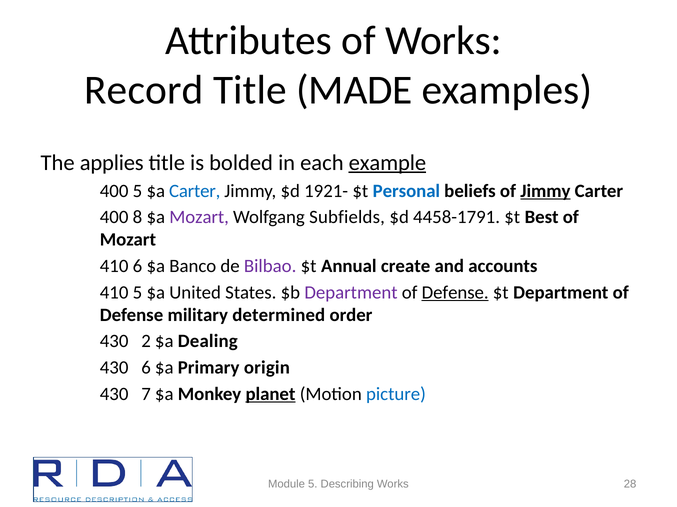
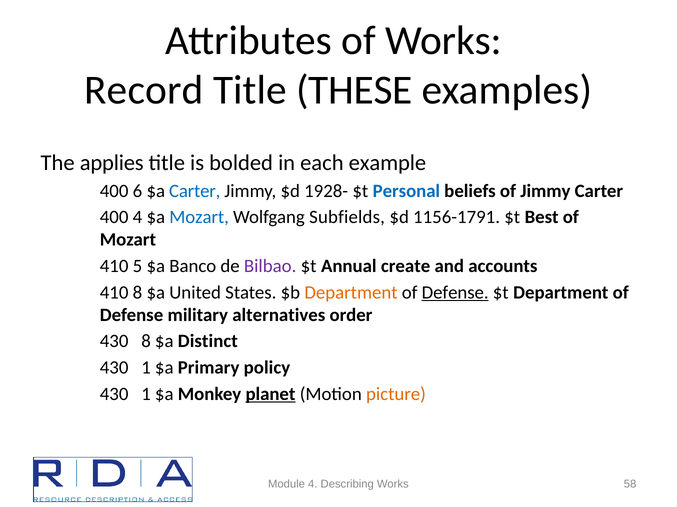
MADE: MADE -> THESE (354, 90)
example underline: present -> none (387, 163)
400 5: 5 -> 6 (137, 191)
1921-: 1921- -> 1928- (326, 191)
Jimmy underline: present -> none (545, 191)
400 8: 8 -> 4 (137, 218)
Mozart colour: purple -> blue (199, 218)
4458-1791: 4458-1791 -> 1156-1791 (457, 218)
410 6: 6 -> 5 (137, 266)
410 5: 5 -> 8 (137, 293)
Department colour: purple -> orange (351, 293)
determined: determined -> alternatives (279, 315)
430 2: 2 -> 8 (146, 342)
Dealing: Dealing -> Distinct (208, 342)
6: 6 -> 1 (146, 368)
origin: origin -> policy (267, 368)
7: 7 -> 1 (146, 394)
picture colour: blue -> orange (396, 394)
Module 5: 5 -> 4 (313, 485)
28: 28 -> 58 (630, 485)
